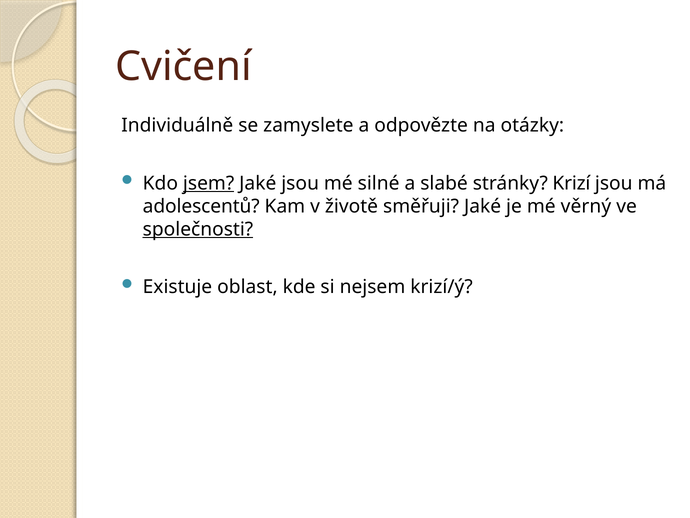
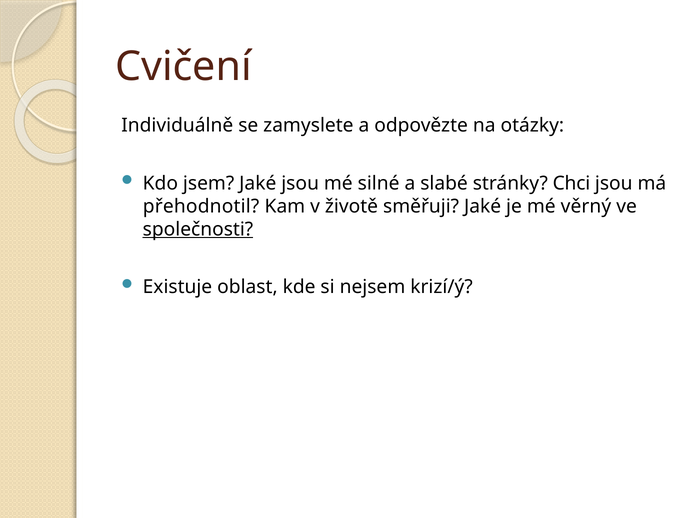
jsem underline: present -> none (209, 183)
Krizí: Krizí -> Chci (571, 183)
adolescentů: adolescentů -> přehodnotil (201, 206)
